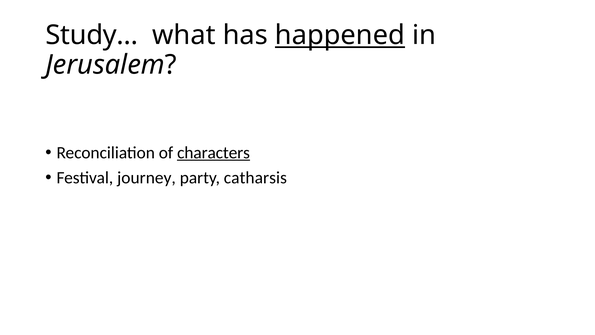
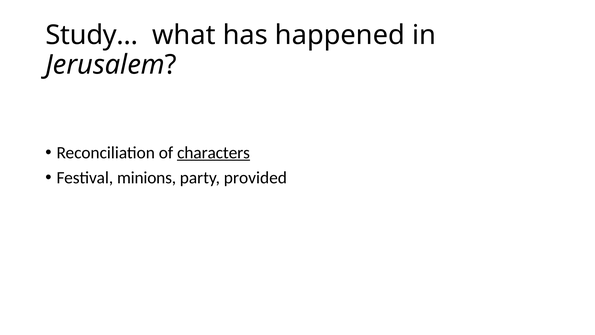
happened underline: present -> none (340, 35)
journey: journey -> minions (147, 178)
catharsis: catharsis -> provided (255, 178)
